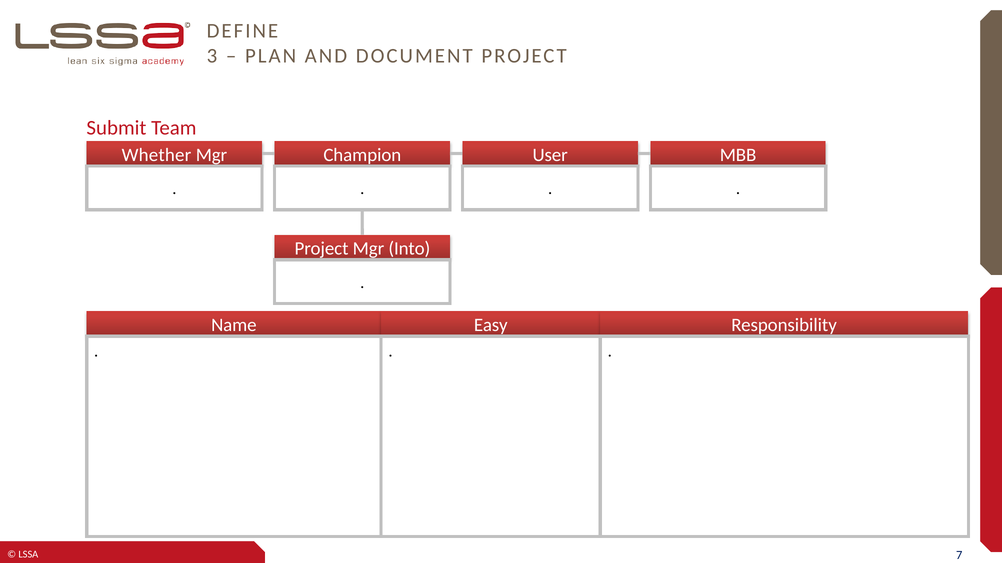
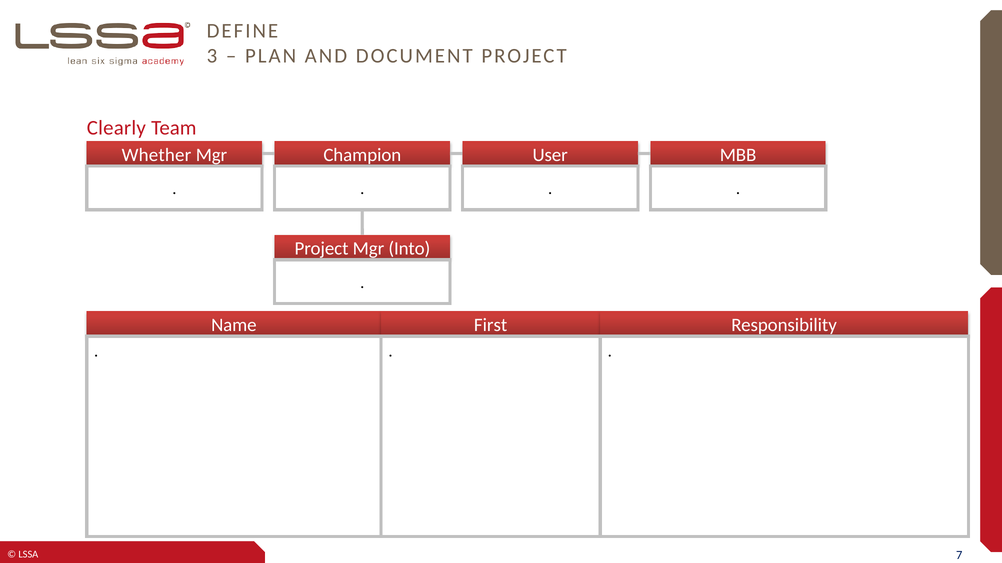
Submit: Submit -> Clearly (116, 128)
Easy: Easy -> First (491, 325)
